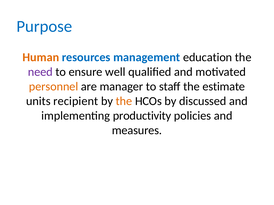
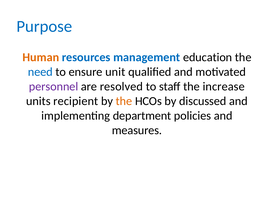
need colour: purple -> blue (40, 72)
well: well -> unit (115, 72)
personnel colour: orange -> purple (54, 87)
manager: manager -> resolved (121, 87)
estimate: estimate -> increase (224, 87)
productivity: productivity -> department (142, 116)
